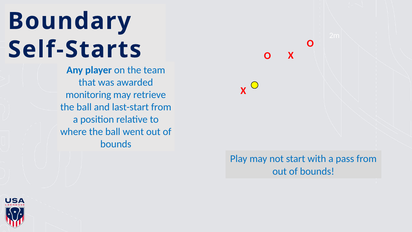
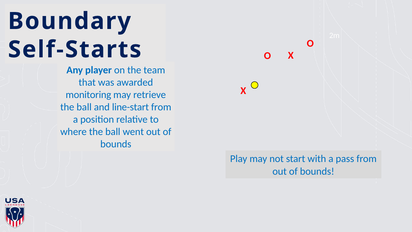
last-start: last-start -> line-start (130, 107)
